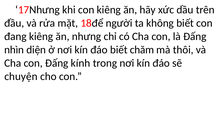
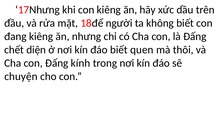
nhìn: nhìn -> chết (14, 50)
chăm: chăm -> quen (142, 50)
